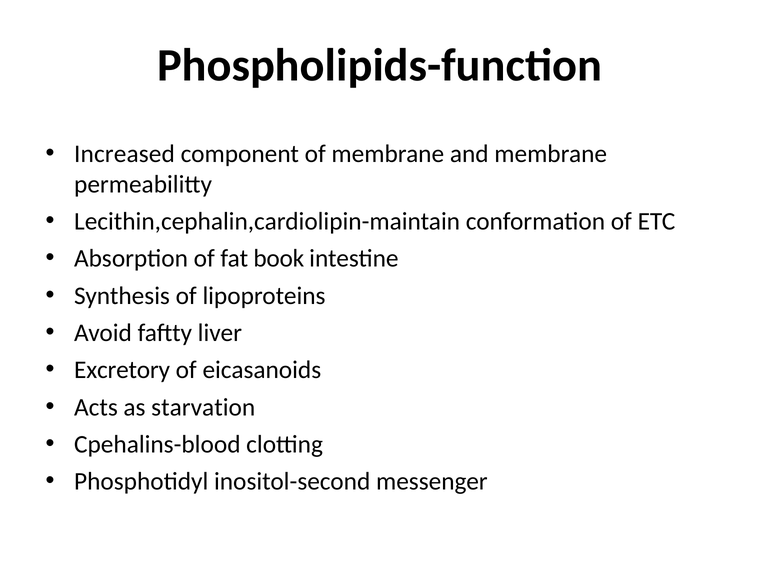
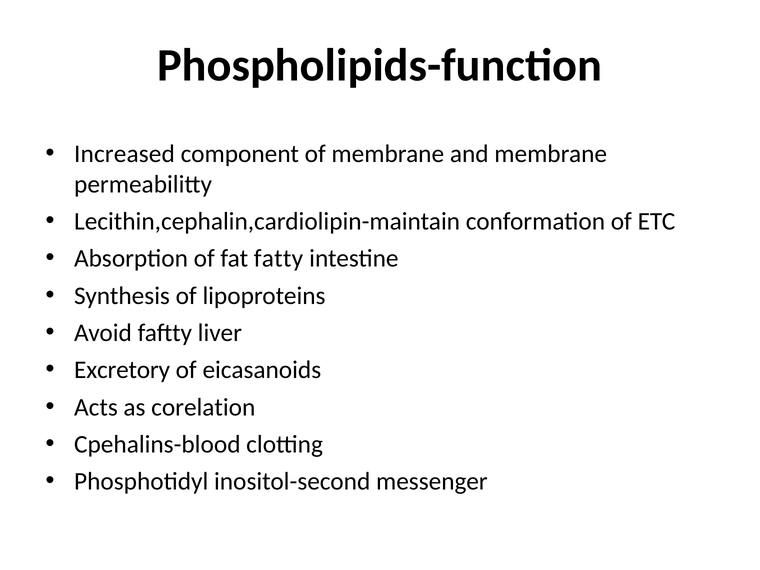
book: book -> fatty (279, 259)
starvation: starvation -> corelation (203, 407)
